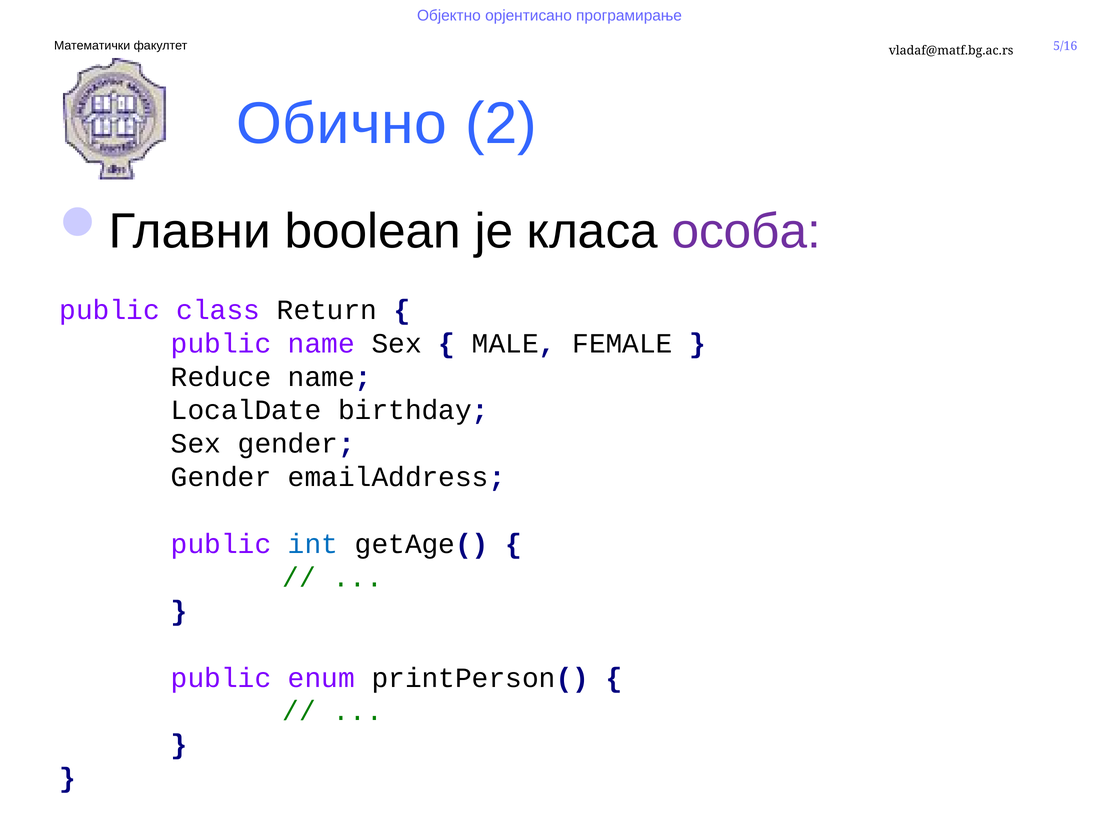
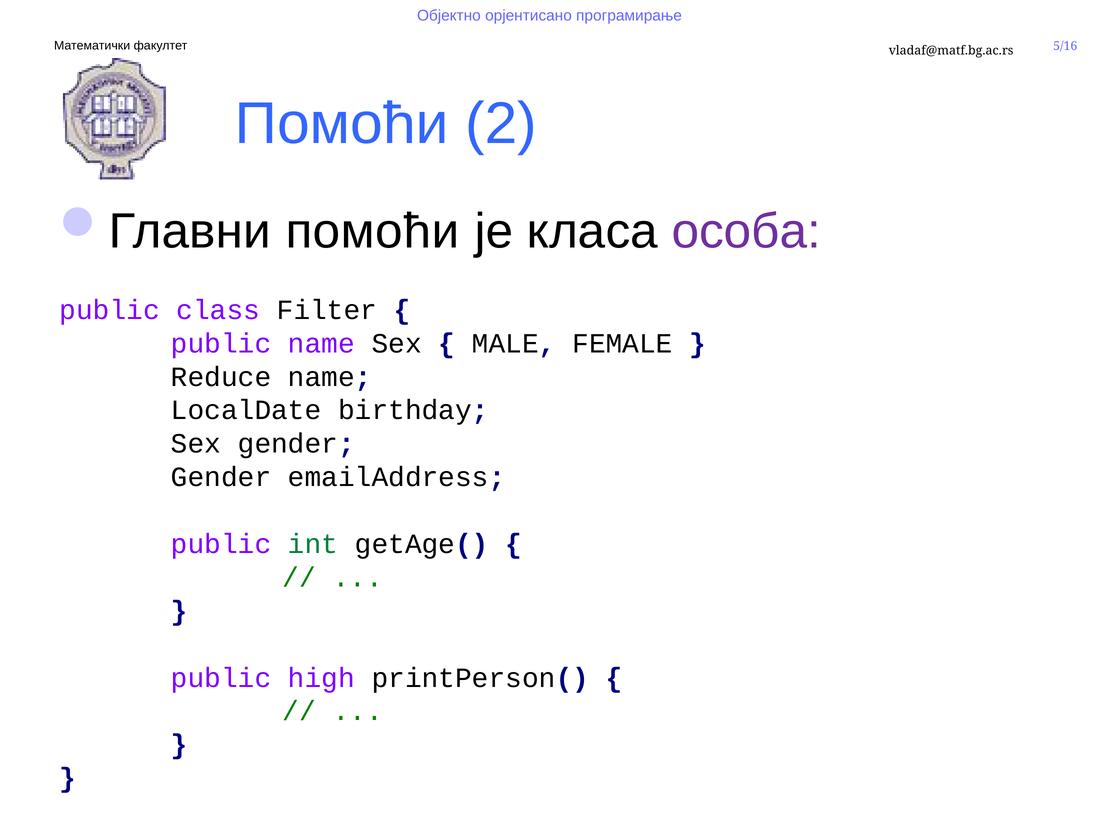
Обично: Обично -> Помоћи (342, 124)
boolean: boolean -> помоћи (372, 232)
Return: Return -> Filter (327, 310)
int colour: blue -> green (313, 544)
enum: enum -> high (321, 678)
